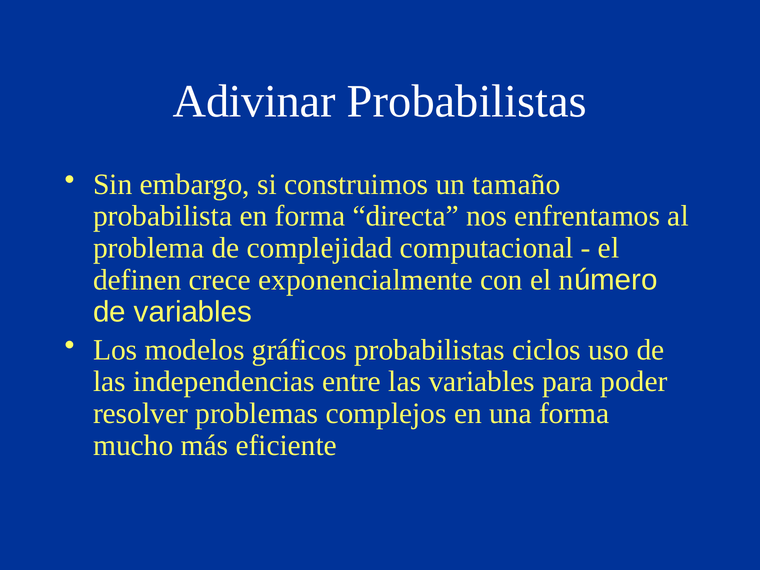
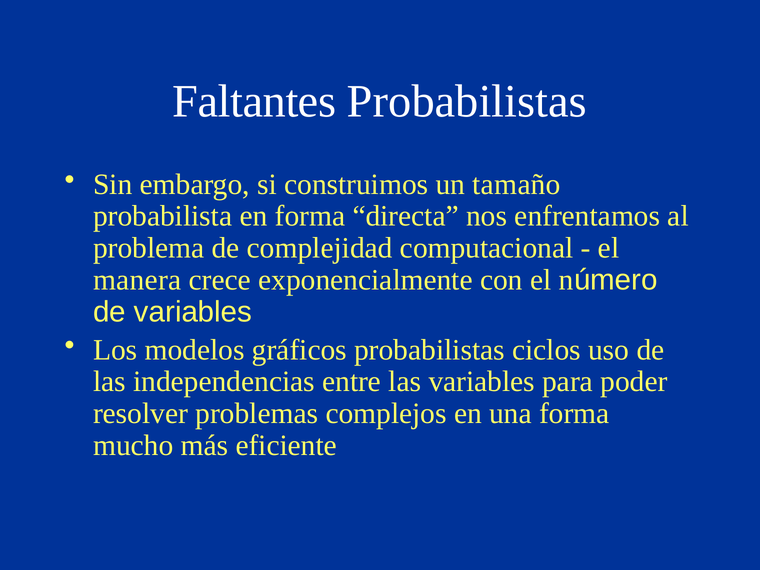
Adivinar: Adivinar -> Faltantes (254, 101)
definen: definen -> manera (137, 280)
